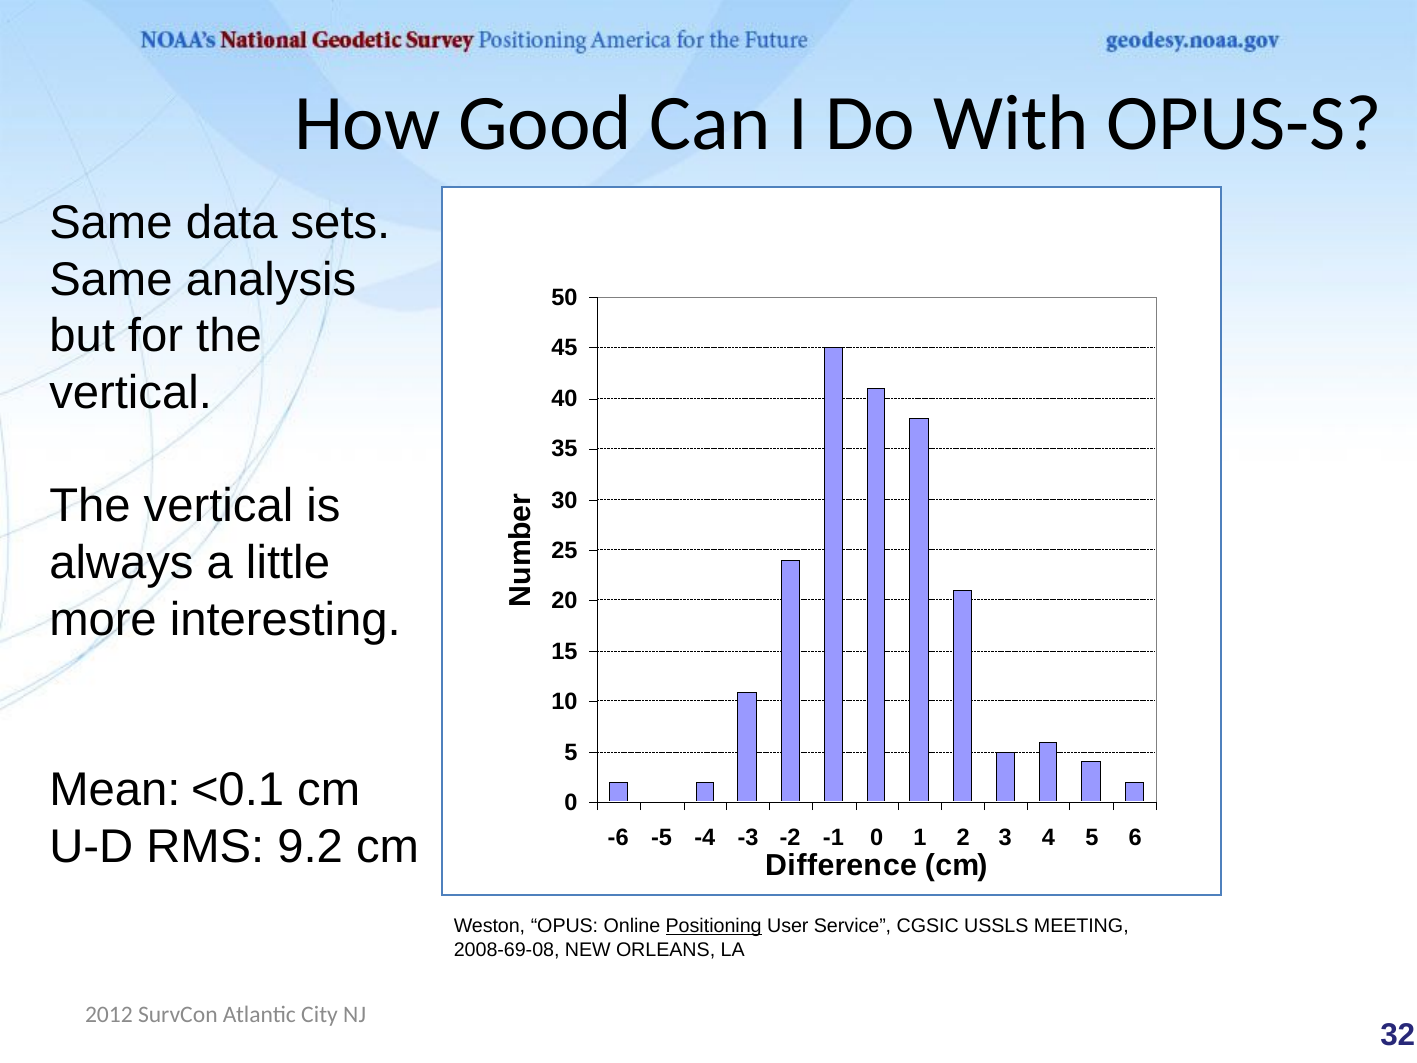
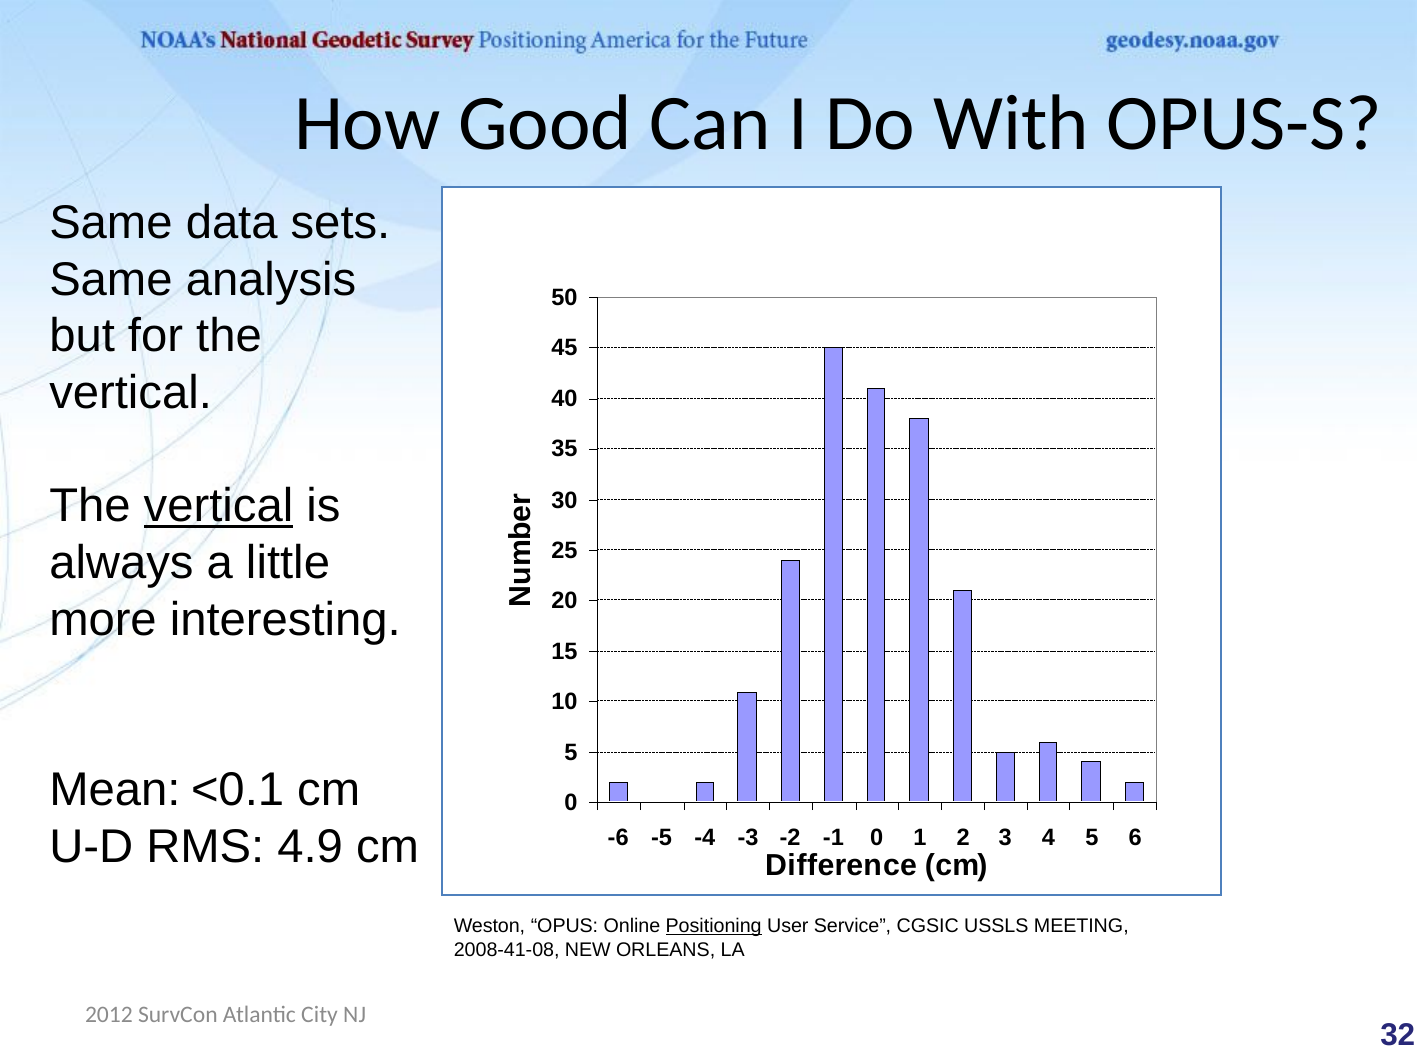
vertical underline: none -> present (219, 506)
9.2: 9.2 -> 4.9 (310, 846)
2008-69-08: 2008-69-08 -> 2008-41-08 (507, 950)
